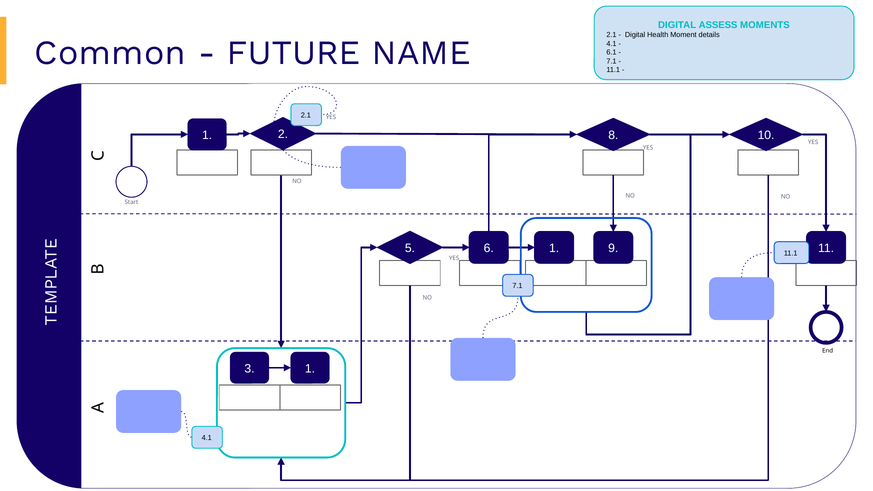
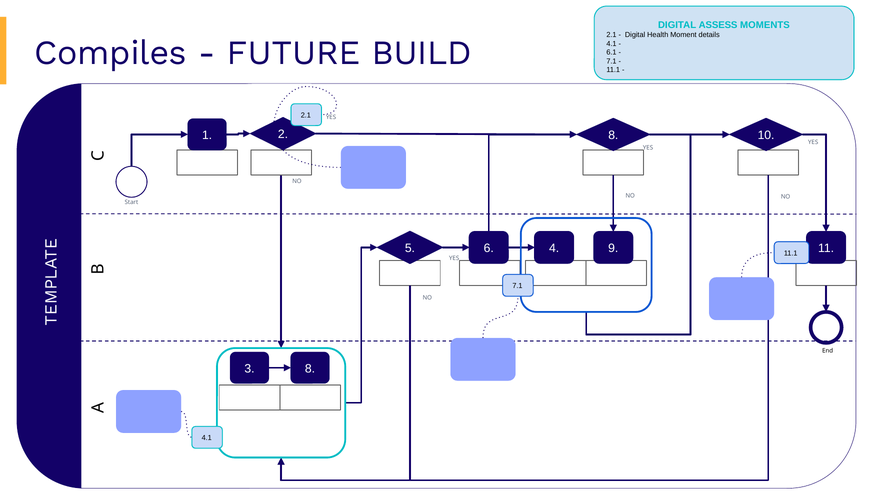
Common: Common -> Compiles (110, 53)
NAME: NAME -> BUILD (422, 53)
5 1: 1 -> 4 (554, 248)
3 1: 1 -> 8 (310, 369)
